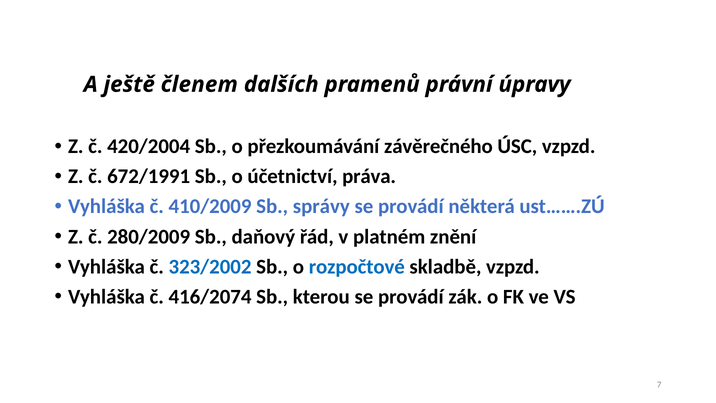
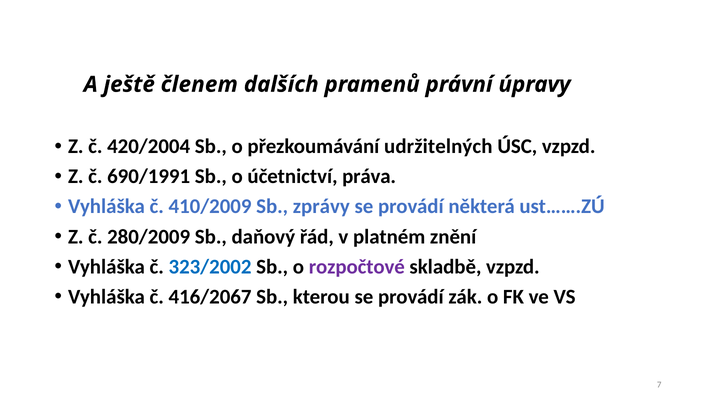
závěrečného: závěrečného -> udržitelných (438, 146)
672/1991: 672/1991 -> 690/1991 (149, 176)
správy: správy -> zprávy (321, 206)
rozpočtové colour: blue -> purple (357, 267)
416/2074: 416/2074 -> 416/2067 (210, 297)
